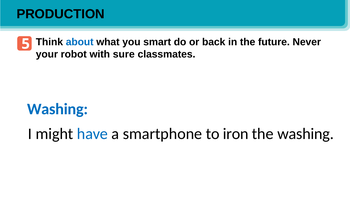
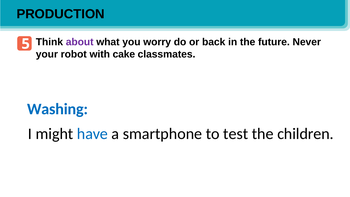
about colour: blue -> purple (80, 42)
smart: smart -> worry (157, 42)
sure: sure -> cake (124, 54)
iron: iron -> test (236, 134)
the washing: washing -> children (306, 134)
